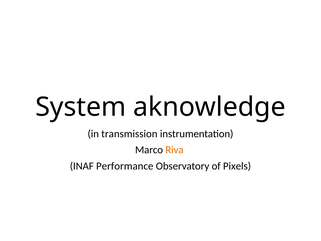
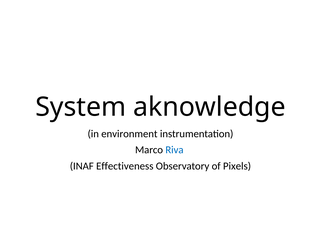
transmission: transmission -> environment (129, 134)
Riva colour: orange -> blue (174, 150)
Performance: Performance -> Effectiveness (125, 166)
